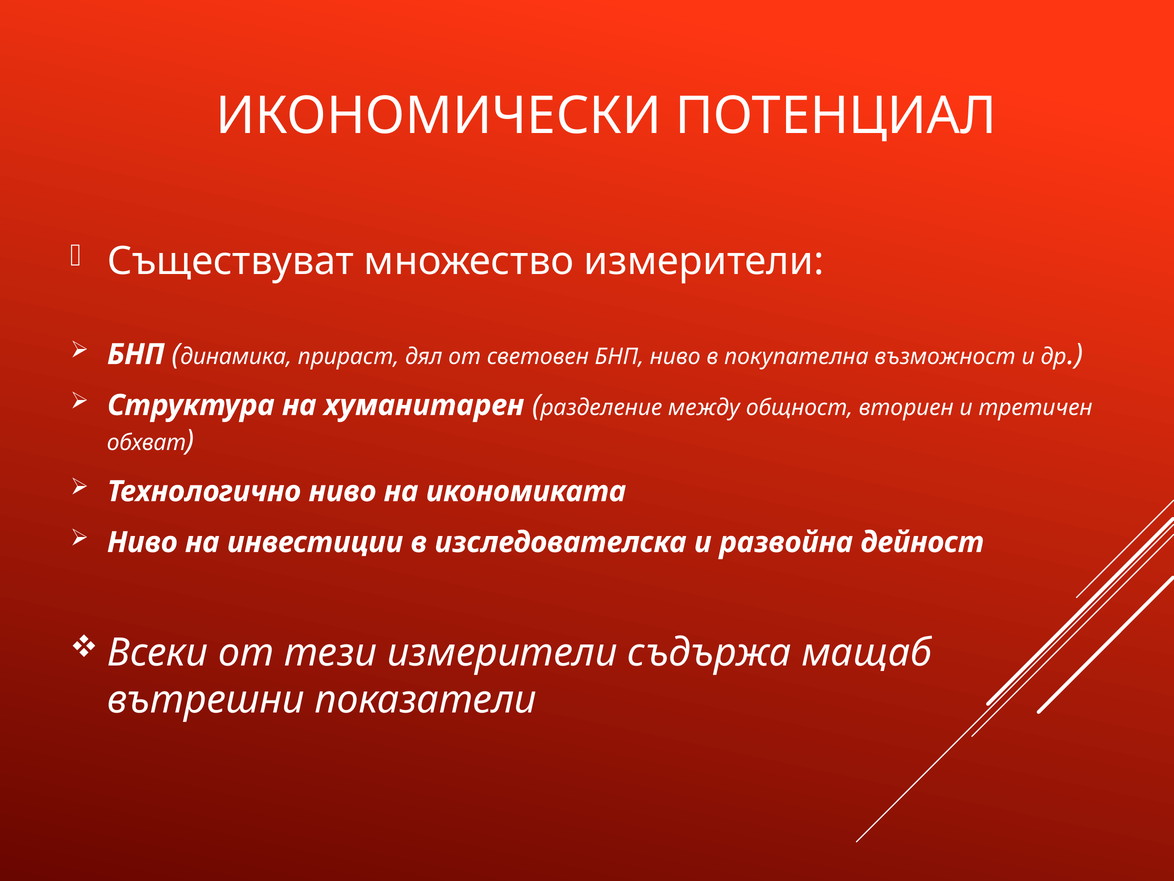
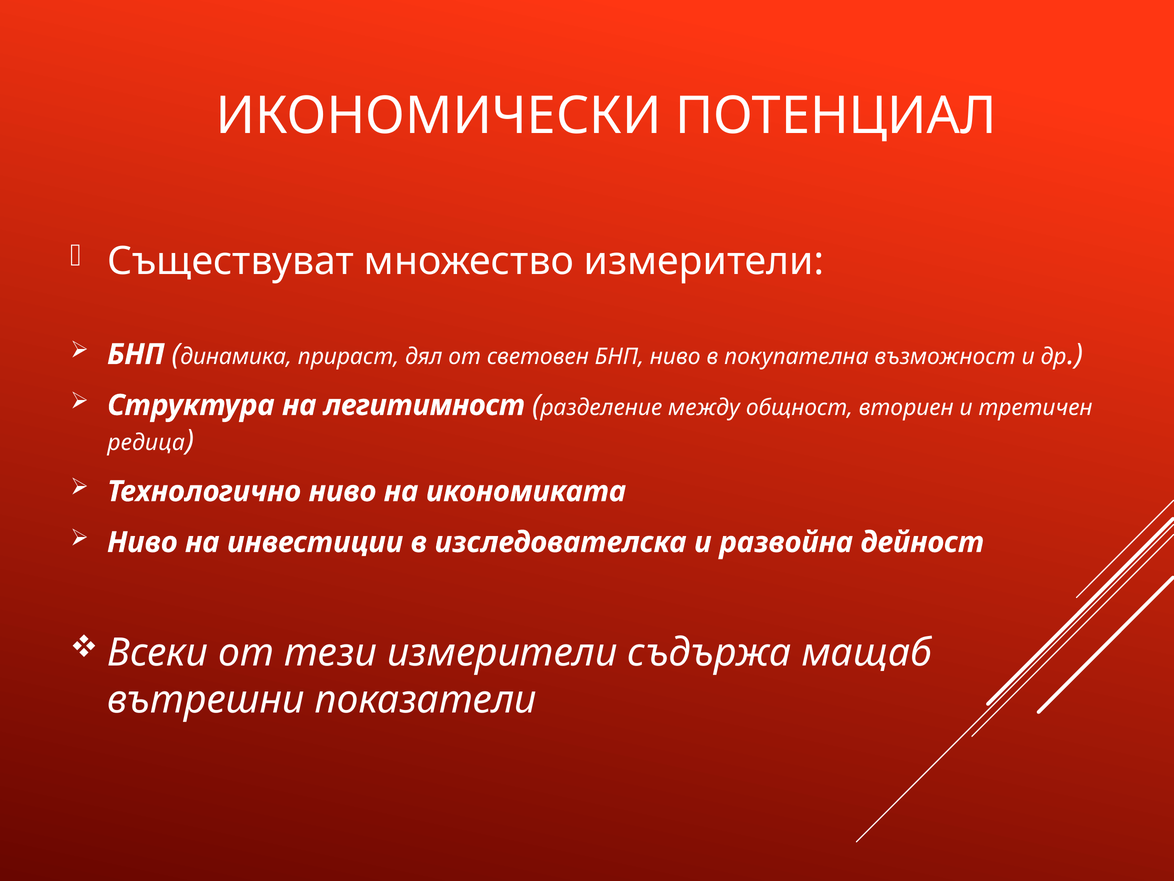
хуманитарен: хуманитарен -> легитимност (424, 405)
обхват: обхват -> редица (146, 442)
